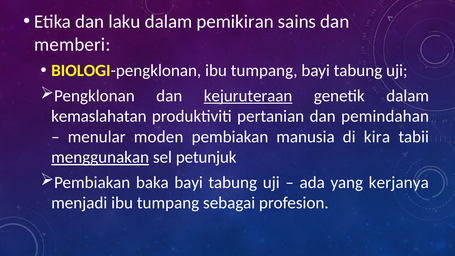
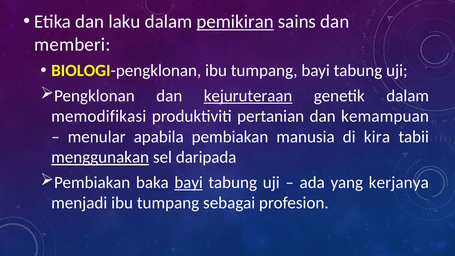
pemikiran underline: none -> present (235, 22)
kemaslahatan: kemaslahatan -> memodifikasi (99, 116)
pemindahan: pemindahan -> kemampuan (385, 116)
moden: moden -> apabila (159, 137)
petunjuk: petunjuk -> daripada (206, 157)
bayi underline: none -> present (189, 182)
